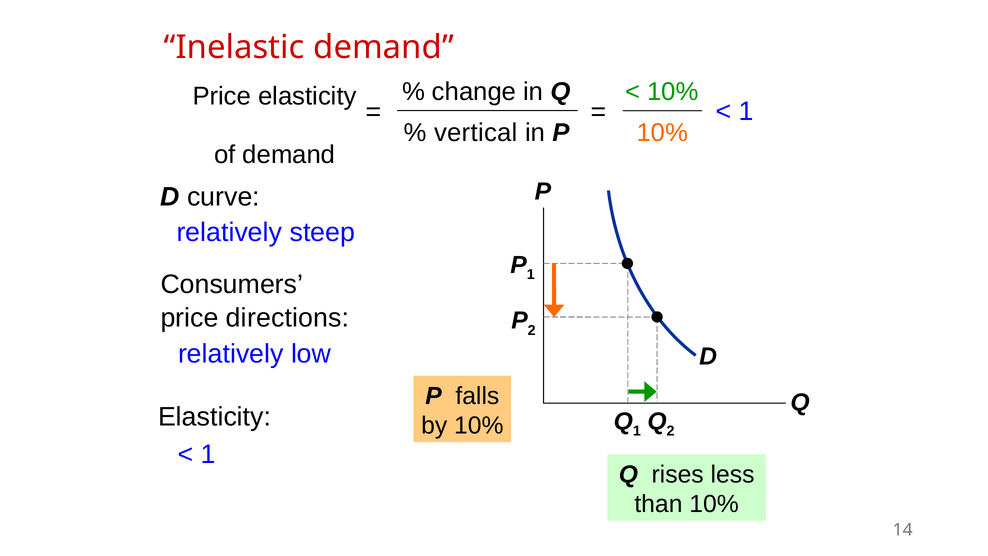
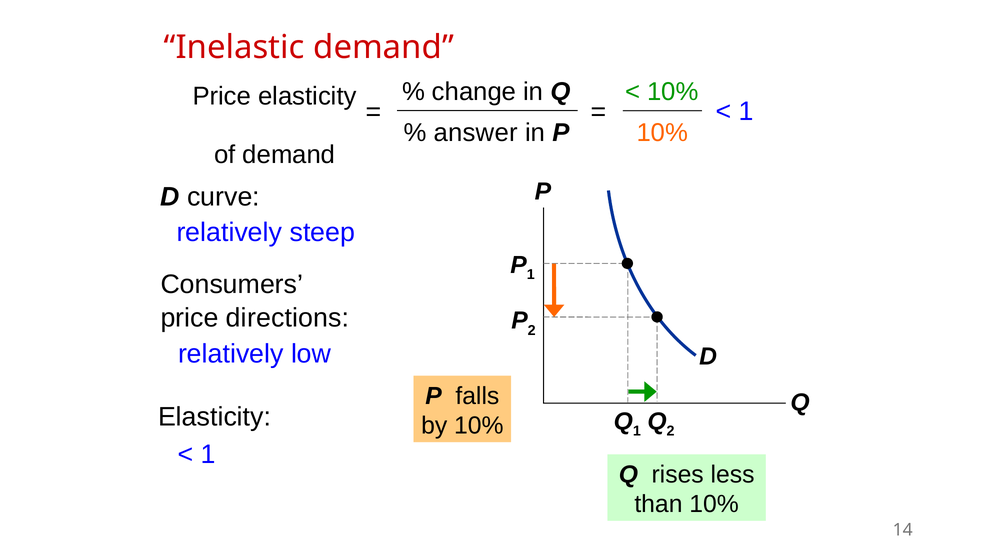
vertical: vertical -> answer (476, 133)
